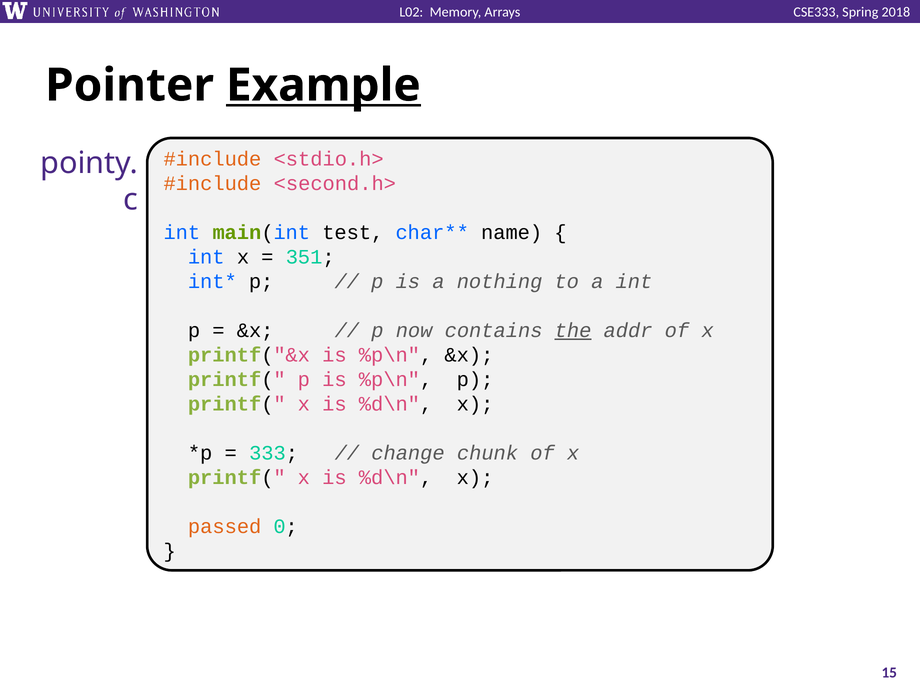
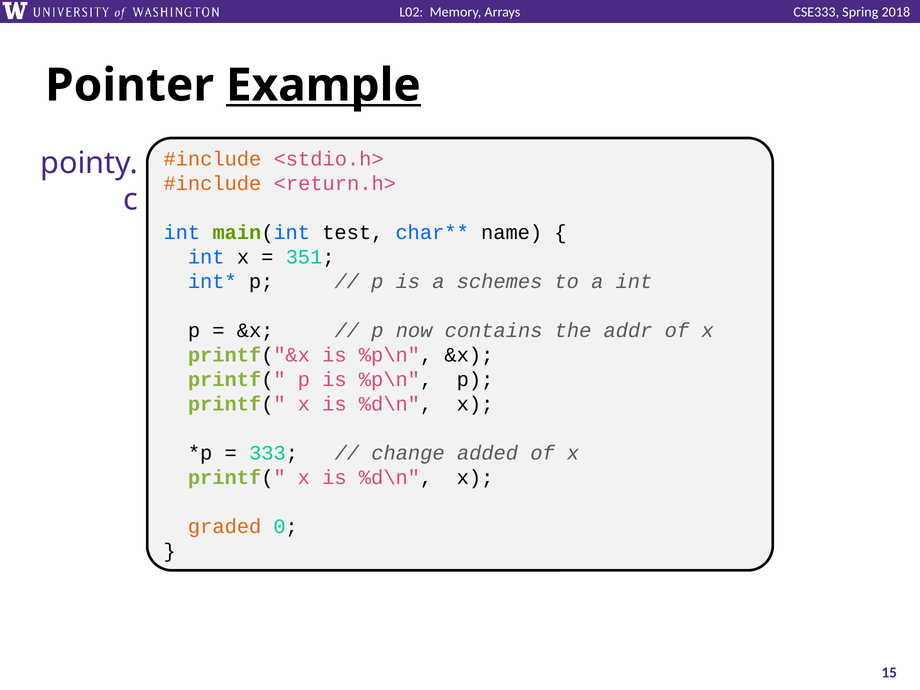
<second.h>: <second.h> -> <return.h> (335, 183)
nothing: nothing -> schemes (500, 282)
the underline: present -> none (573, 331)
chunk: chunk -> added (488, 453)
passed: passed -> graded (225, 527)
